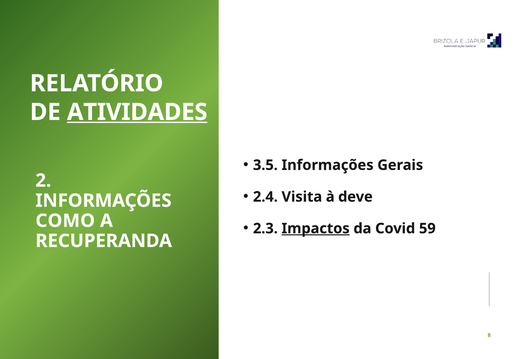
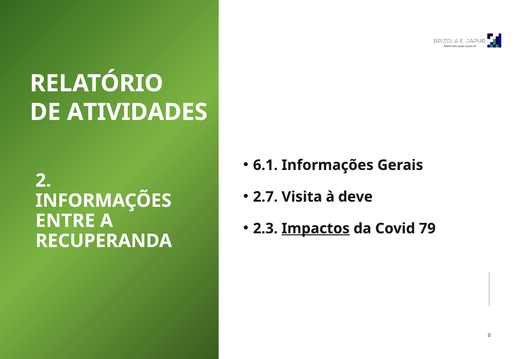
ATIVIDADES underline: present -> none (137, 112)
3.5: 3.5 -> 6.1 (265, 165)
2.4: 2.4 -> 2.7 (265, 197)
COMO: COMO -> ENTRE (65, 221)
59: 59 -> 79 (427, 228)
